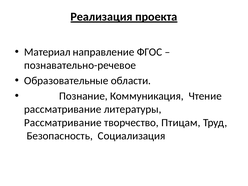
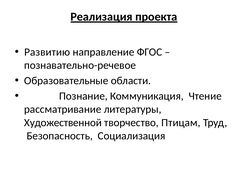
Материал: Материал -> Развитию (47, 52)
Рассматривание: Рассматривание -> Художественной (63, 123)
